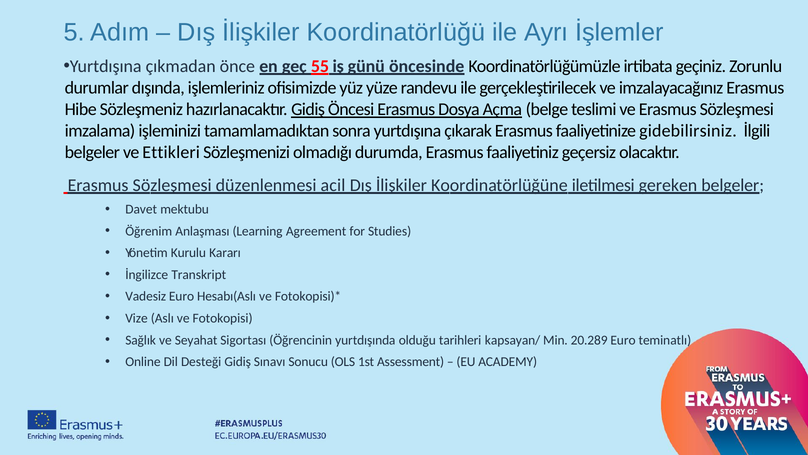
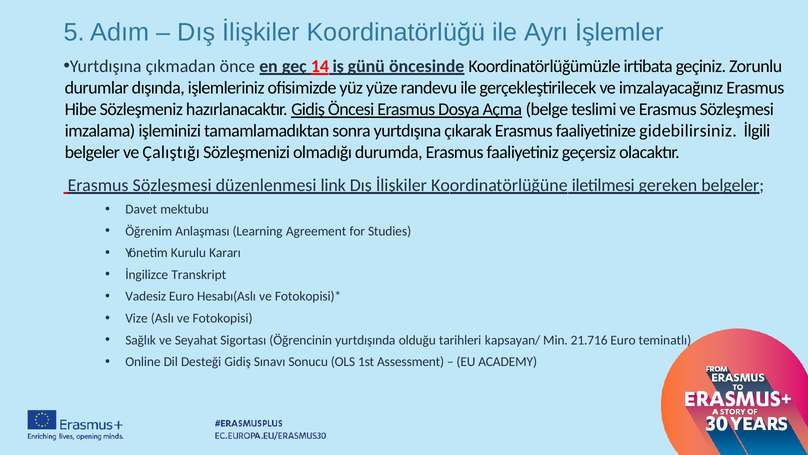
55: 55 -> 14 (320, 66)
Ettikleri: Ettikleri -> Çalıştığı (171, 152)
acil: acil -> link (333, 185)
20.289: 20.289 -> 21.716 (589, 340)
